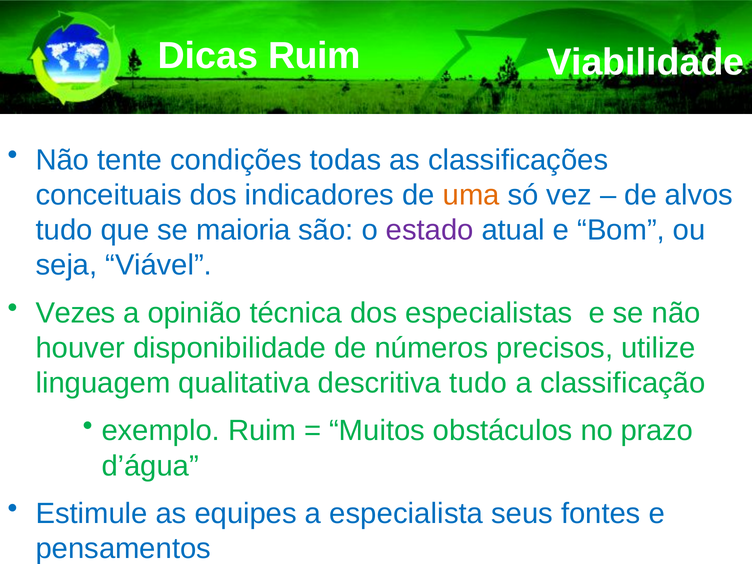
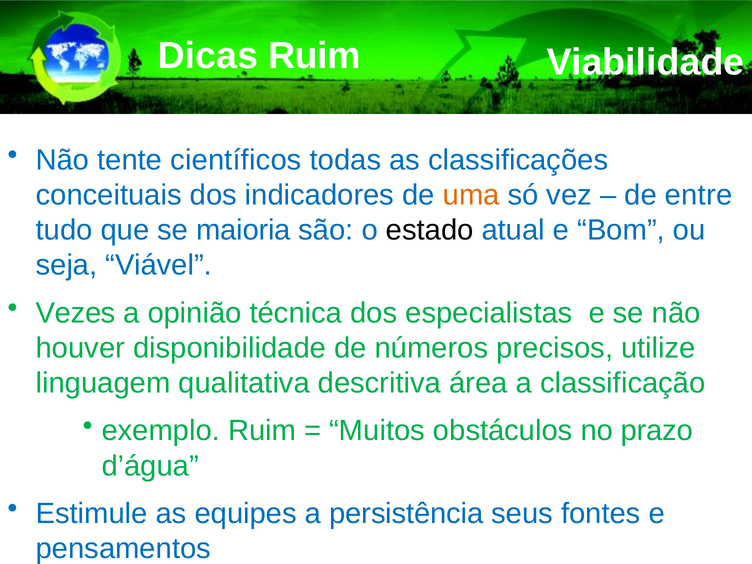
condições: condições -> científicos (236, 160)
alvos: alvos -> entre (699, 195)
estado colour: purple -> black (430, 230)
descritiva tudo: tudo -> área (478, 383)
especialista: especialista -> persistência (406, 514)
